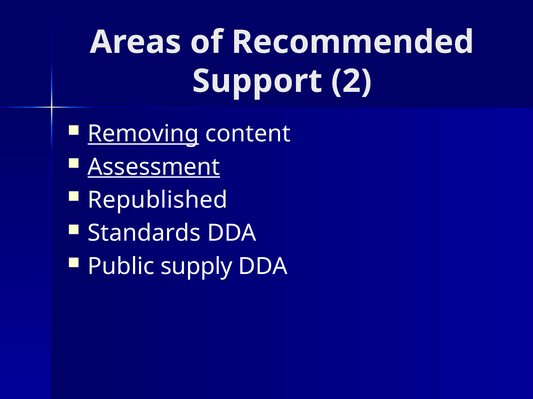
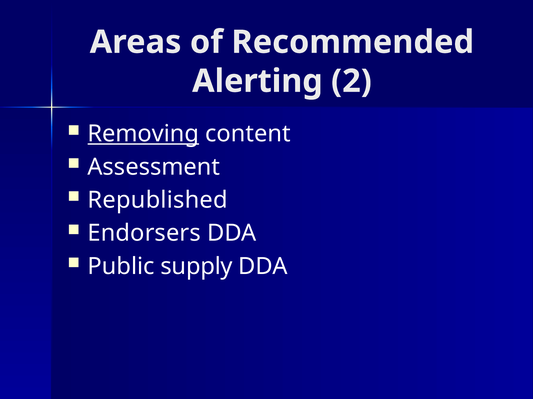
Support: Support -> Alerting (257, 81)
Assessment underline: present -> none (154, 167)
Standards: Standards -> Endorsers (144, 234)
